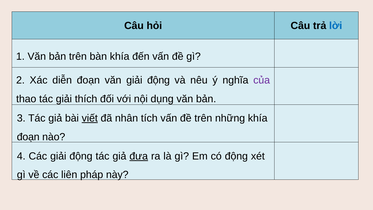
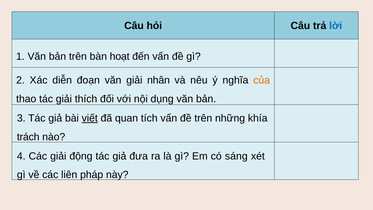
bàn khía: khía -> hoạt (120, 56)
văn giải động: động -> nhân (159, 80)
của colour: purple -> orange (262, 80)
nhân: nhân -> quan (127, 118)
đoạn: đoạn -> trách (28, 137)
đưa underline: present -> none (139, 156)
có động: động -> sáng (236, 156)
